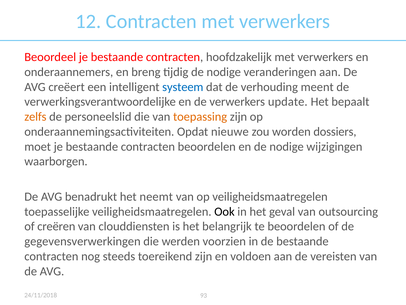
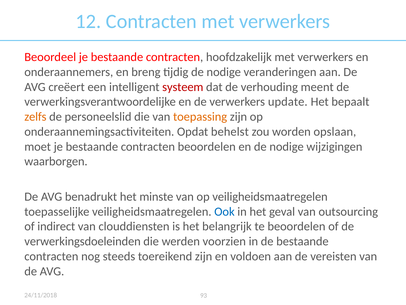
systeem colour: blue -> red (183, 87)
nieuwe: nieuwe -> behelst (230, 131)
dossiers: dossiers -> opslaan (335, 131)
neemt: neemt -> minste (156, 196)
Ook colour: black -> blue (224, 211)
creëren: creëren -> indirect (56, 226)
gegevensverwerkingen: gegevensverwerkingen -> verwerkingsdoeleinden (83, 241)
